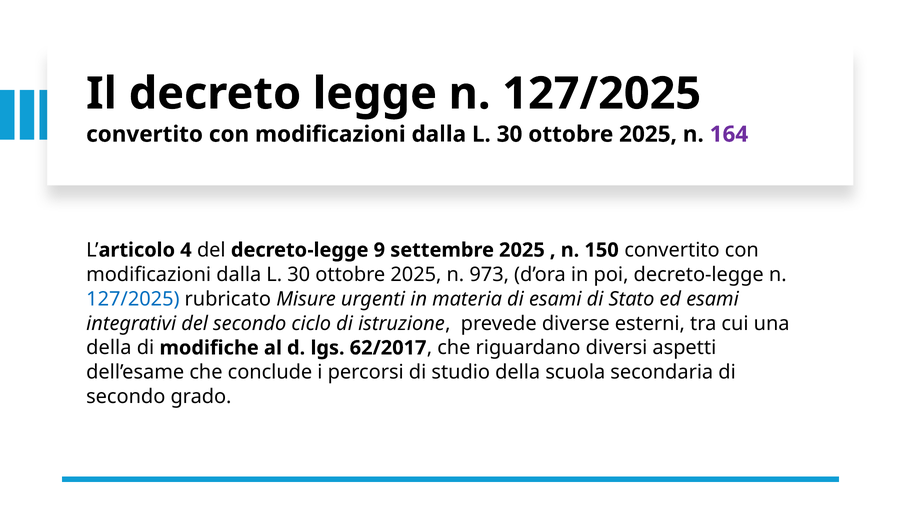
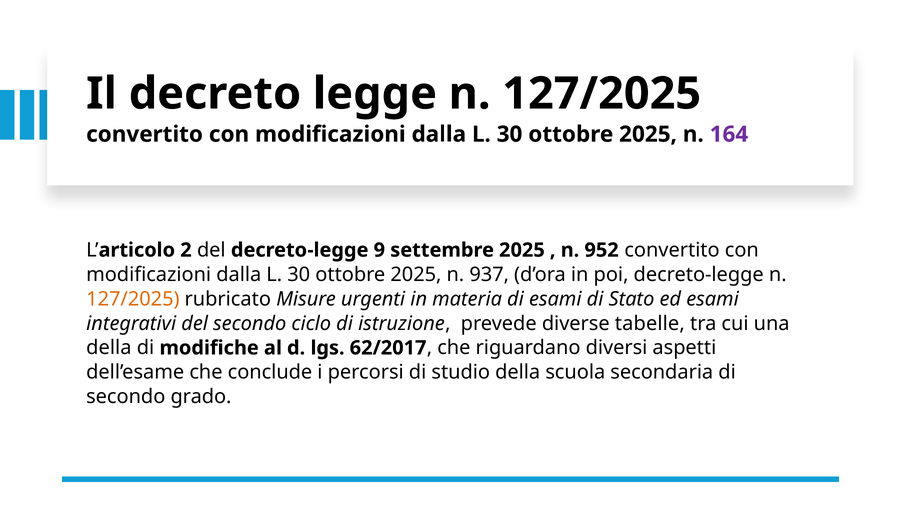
4: 4 -> 2 (186, 250)
150: 150 -> 952 (602, 250)
973: 973 -> 937 (489, 274)
127/2025 colour: blue -> orange (133, 299)
esterni: esterni -> tabelle (650, 323)
